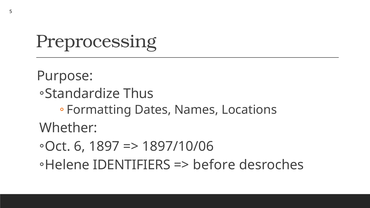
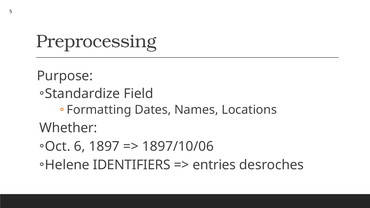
Thus: Thus -> Field (138, 94)
before: before -> entries (214, 165)
